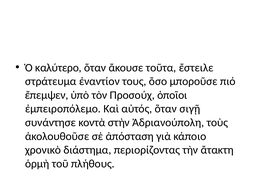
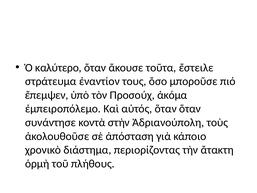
ὁποῖοι: ὁποῖοι -> ἀκόμα (172, 95)
ὅταν σιγῇ: σιγῇ -> ὅταν (190, 109)
